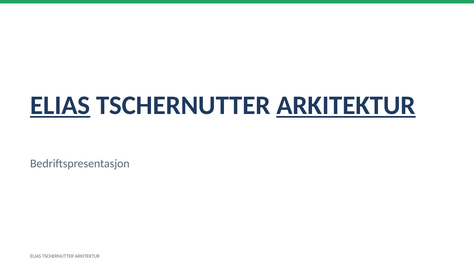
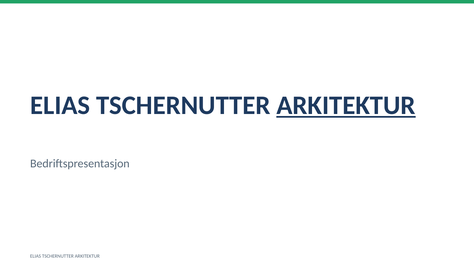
ELIAS underline: present -> none (60, 105)
